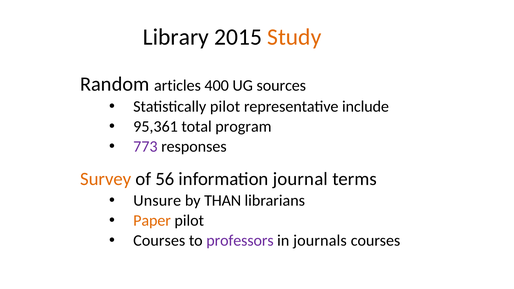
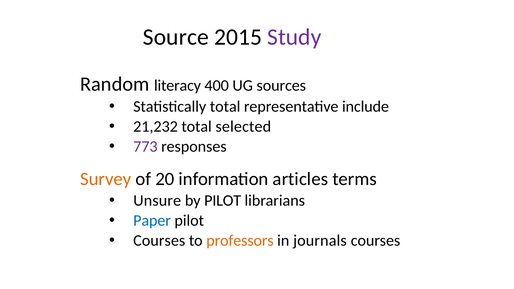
Library: Library -> Source (176, 37)
Study colour: orange -> purple (294, 37)
articles: articles -> literacy (178, 86)
Statistically pilot: pilot -> total (225, 107)
95,361: 95,361 -> 21,232 (156, 127)
program: program -> selected (243, 127)
56: 56 -> 20 (165, 179)
journal: journal -> articles (300, 179)
by THAN: THAN -> PILOT (223, 201)
Paper colour: orange -> blue (152, 221)
professors colour: purple -> orange (240, 241)
